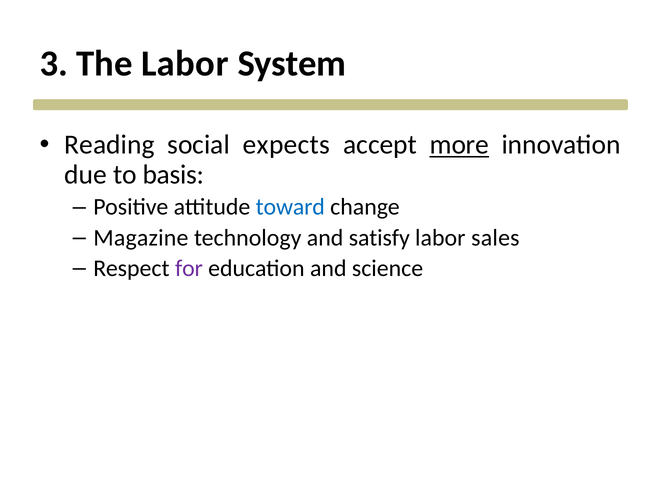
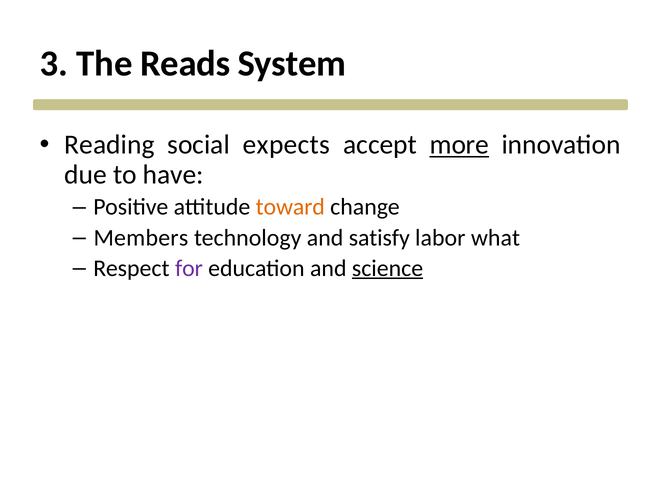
The Labor: Labor -> Reads (185, 64)
basis: basis -> have (173, 174)
toward colour: blue -> orange (290, 207)
Magazine: Magazine -> Members (141, 238)
sales: sales -> what (495, 238)
science underline: none -> present (388, 268)
